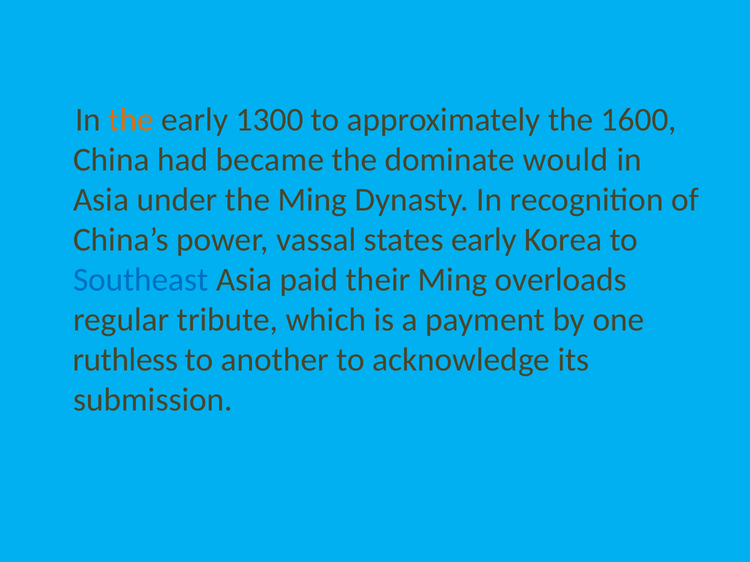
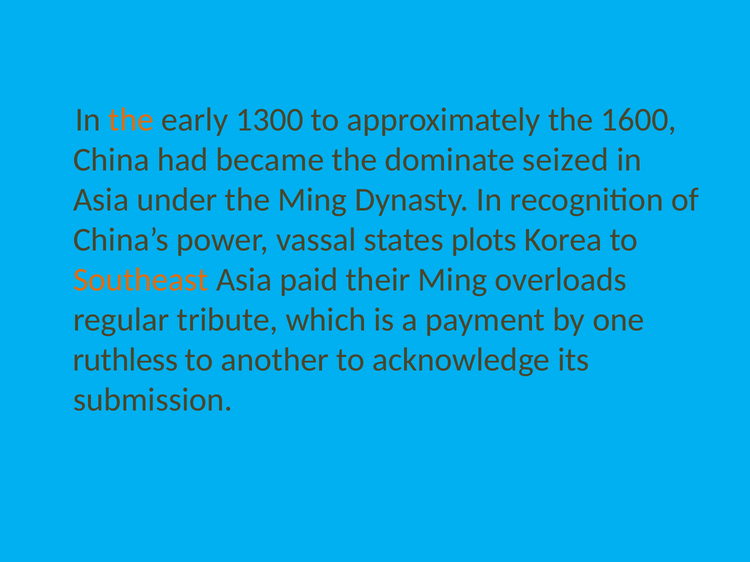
would: would -> seized (565, 160)
states early: early -> plots (484, 240)
Southeast colour: blue -> orange (141, 280)
